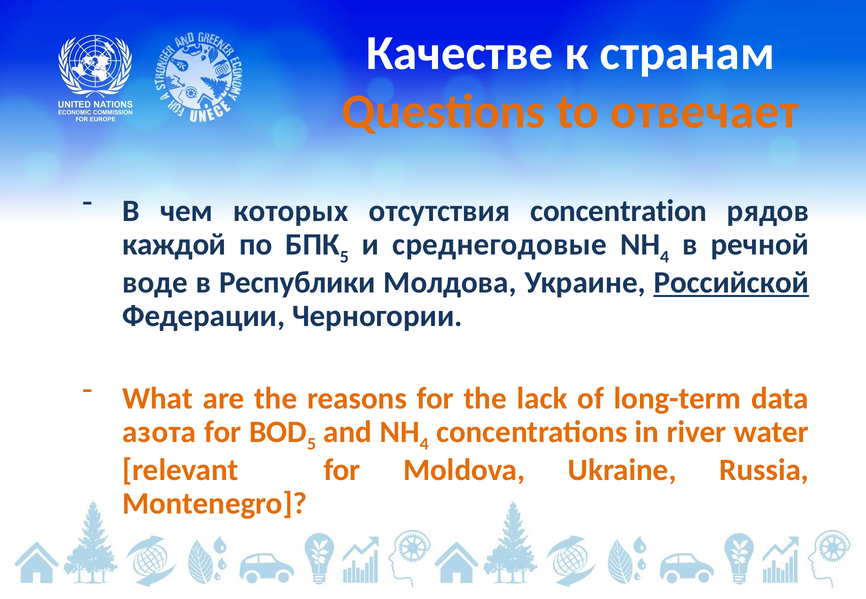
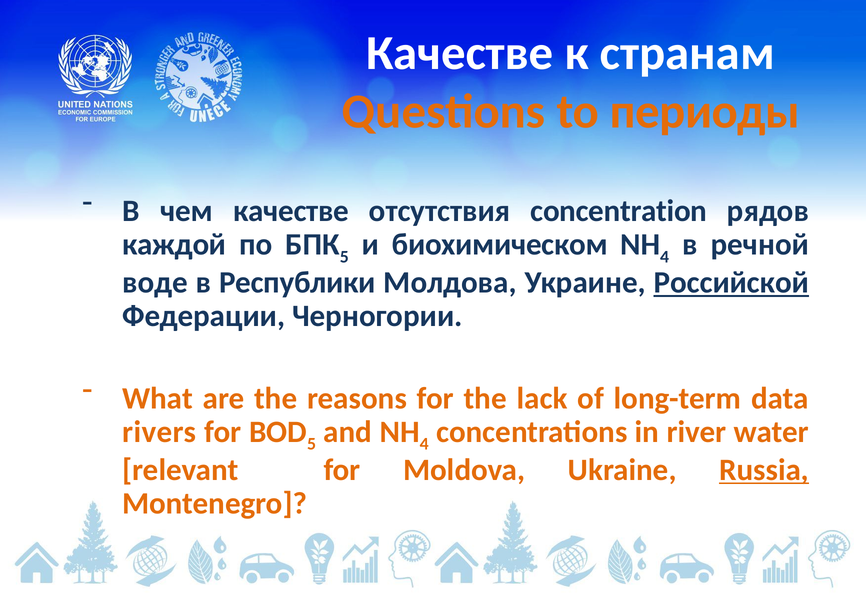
отвечает: отвечает -> периоды (705, 112)
чем которых: которых -> качестве (291, 211)
среднегодовые: среднегодовые -> биохимическом (500, 245)
азота: азота -> rivers (159, 432)
Russia underline: none -> present (764, 470)
